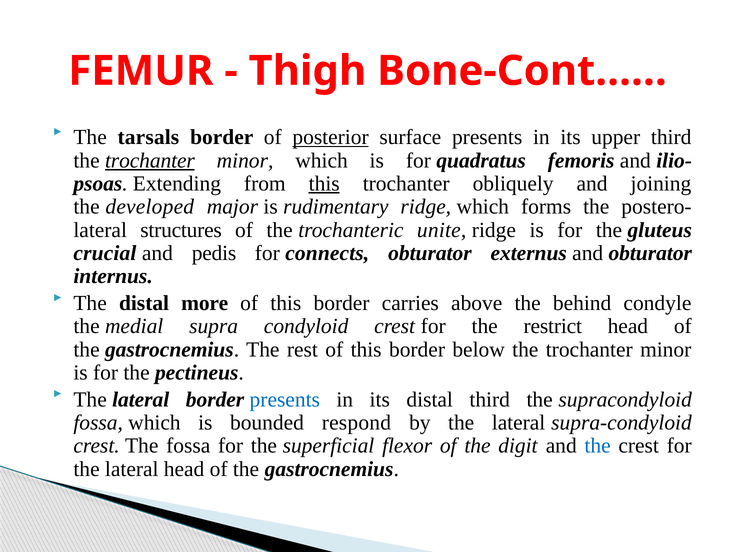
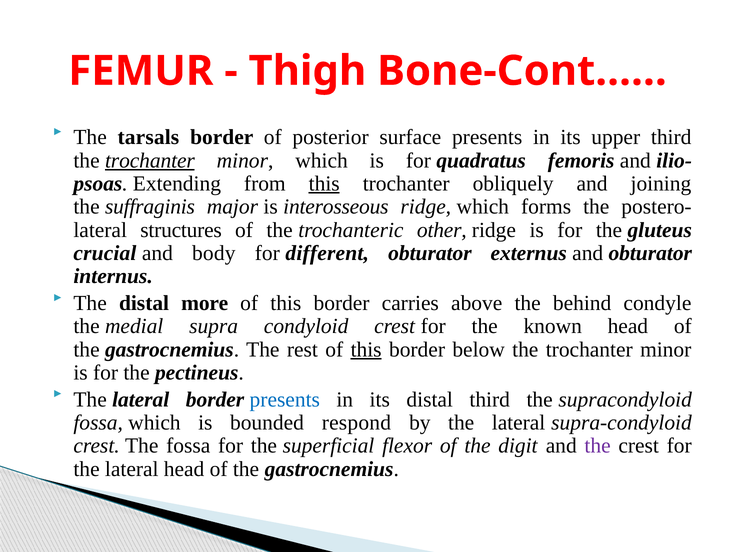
posterior underline: present -> none (331, 137)
developed: developed -> suffraginis (150, 207)
rudimentary: rudimentary -> interosseous (336, 207)
unite: unite -> other (442, 230)
pedis: pedis -> body (214, 253)
connects: connects -> different (327, 253)
restrict: restrict -> known (553, 326)
this underline: none -> present (366, 350)
the colour: blue -> purple (598, 446)
